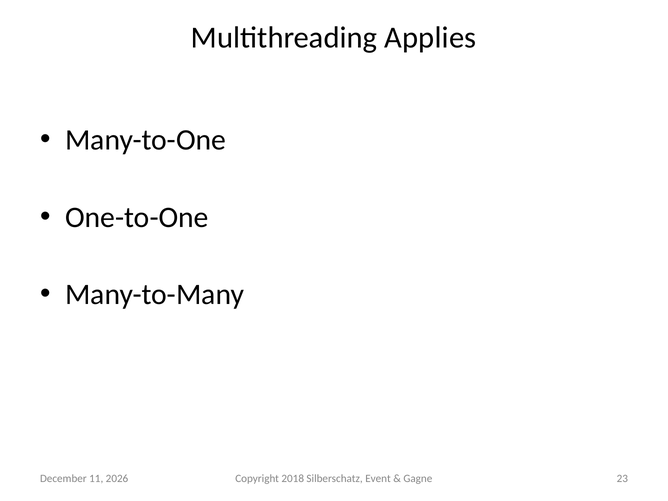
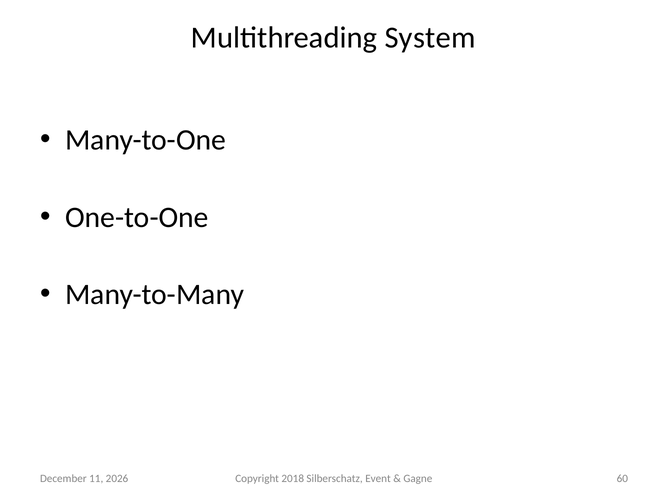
Applies: Applies -> System (430, 38)
23: 23 -> 60 (622, 478)
